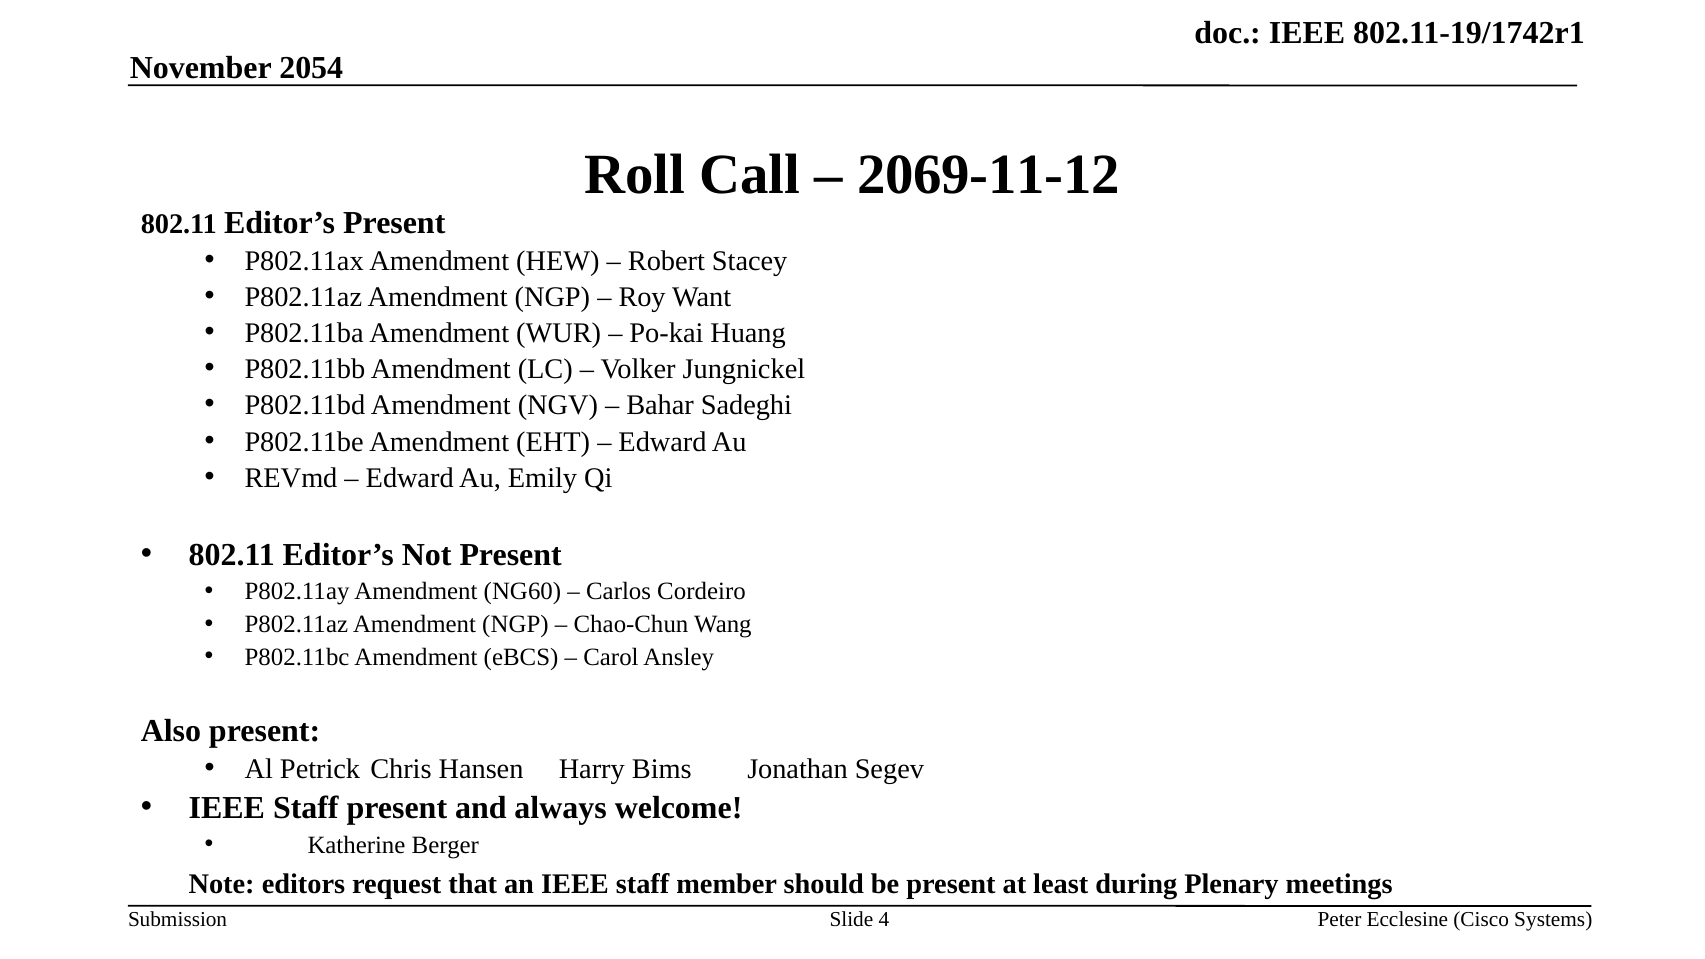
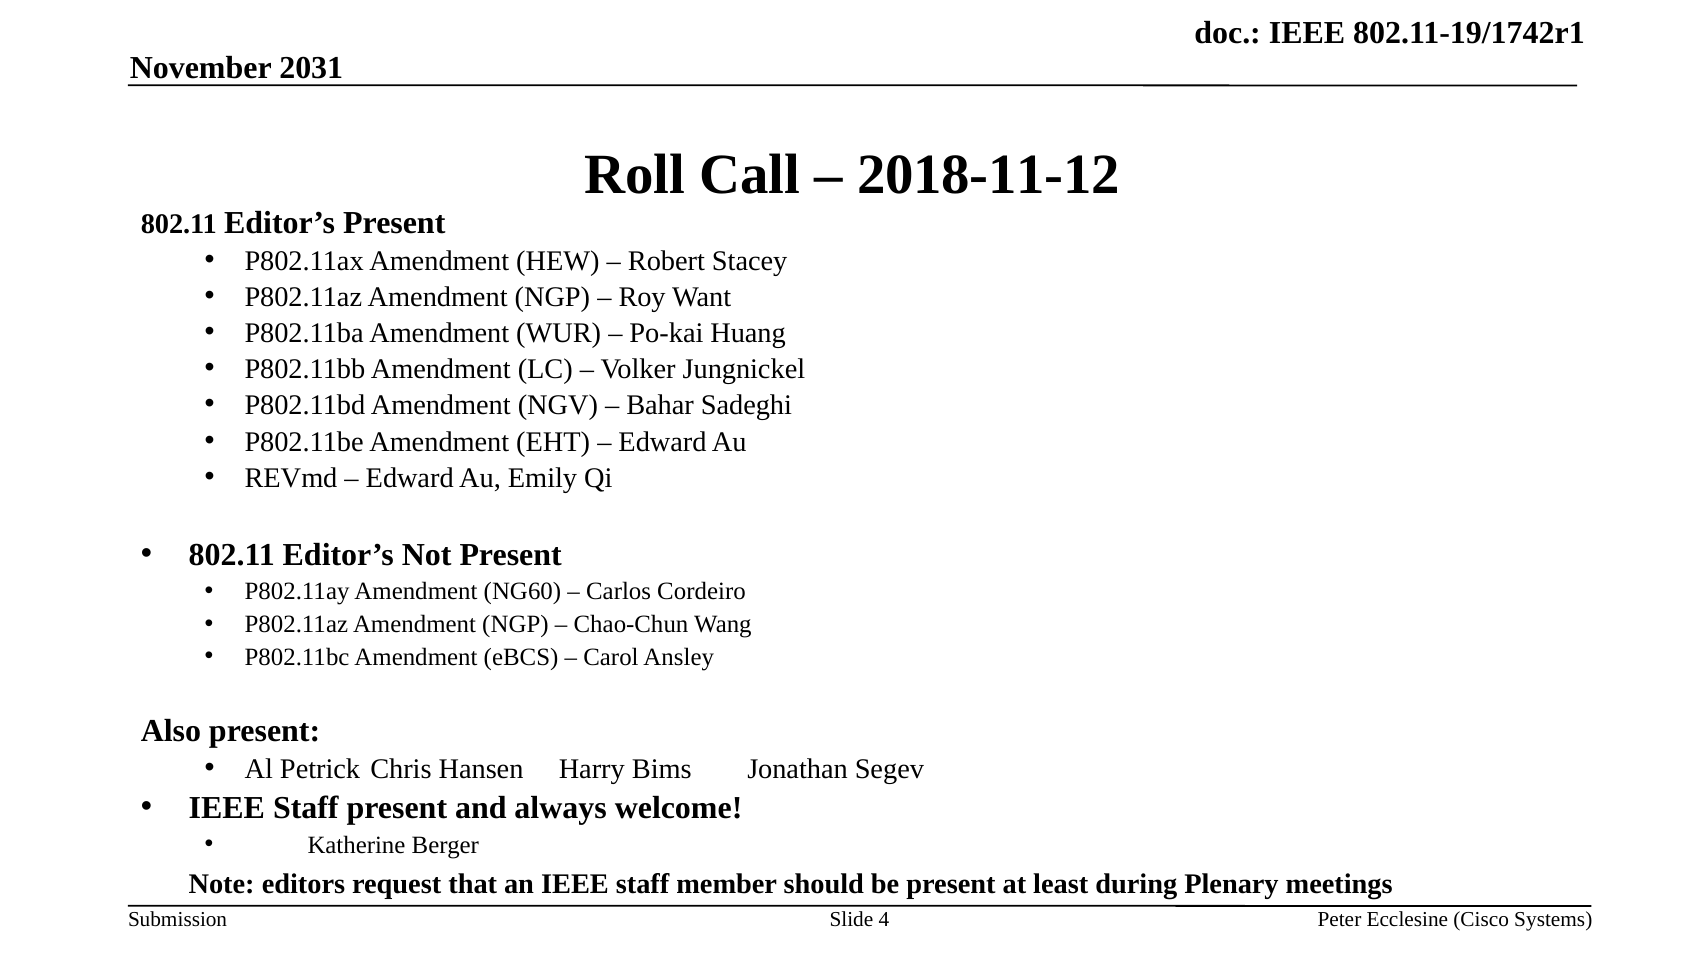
2054: 2054 -> 2031 (311, 68)
2069-11-12: 2069-11-12 -> 2018-11-12 (989, 174)
